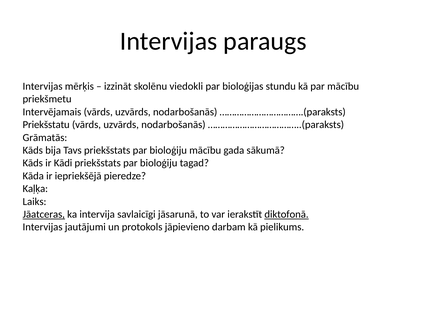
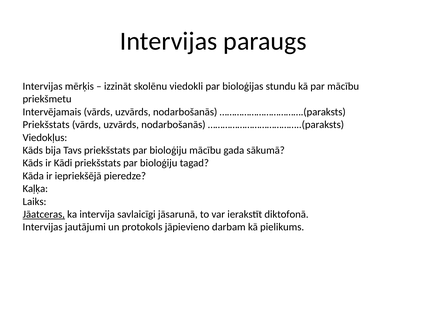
Priekšstatu: Priekšstatu -> Priekšstats (46, 125)
Grāmatās: Grāmatās -> Viedokļus (45, 138)
diktofonā underline: present -> none (287, 214)
